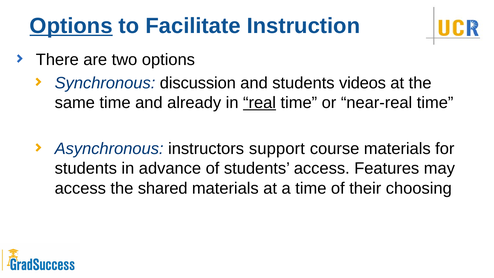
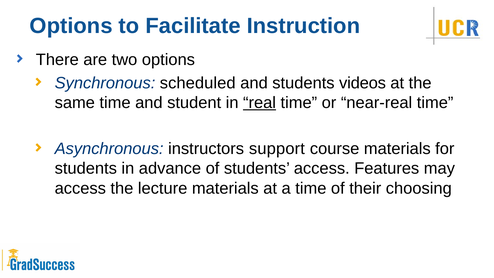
Options underline: present -> none (71, 26)
discussion: discussion -> scheduled (198, 83)
already: already -> student (194, 103)
shared: shared -> lecture (163, 188)
